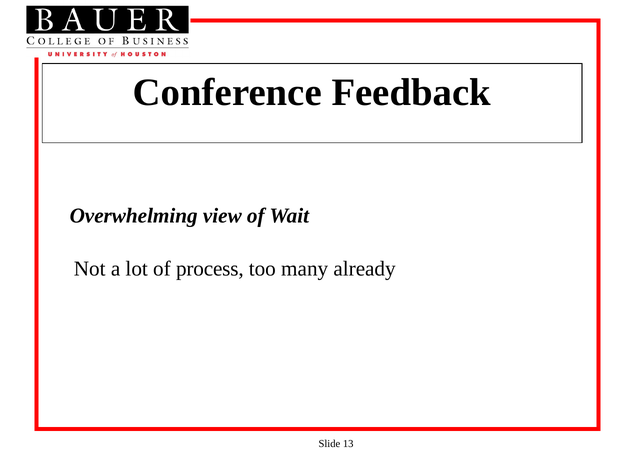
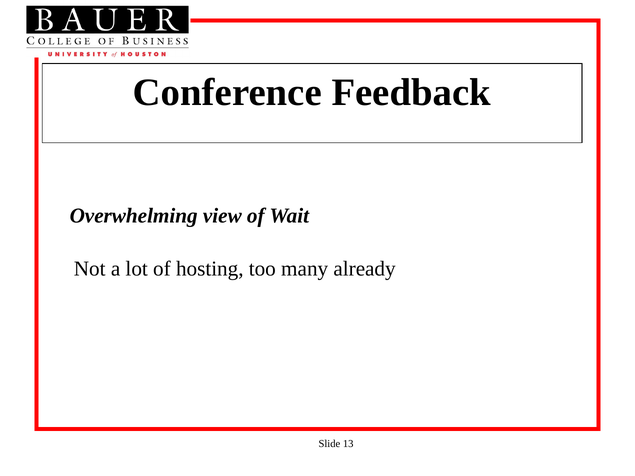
process: process -> hosting (210, 269)
